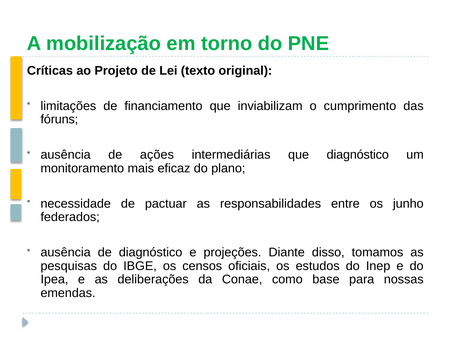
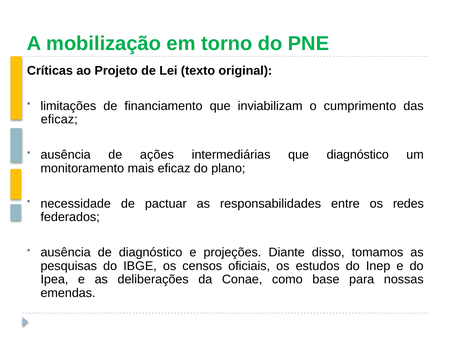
fóruns: fóruns -> eficaz (59, 120)
junho: junho -> redes (408, 204)
